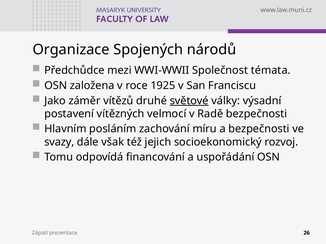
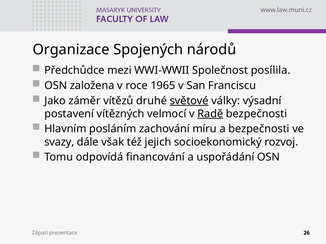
témata: témata -> posílila (271, 71)
1925: 1925 -> 1965 (163, 86)
Radě underline: none -> present (210, 114)
